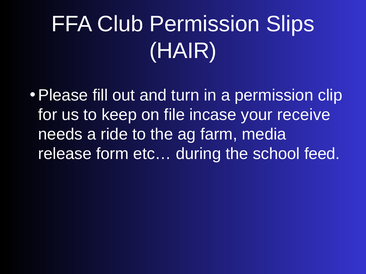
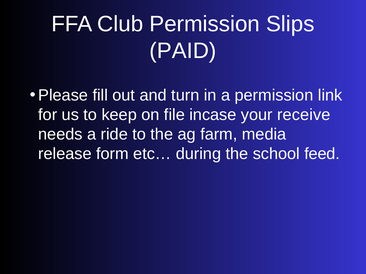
HAIR: HAIR -> PAID (183, 51)
clip: clip -> link (330, 95)
